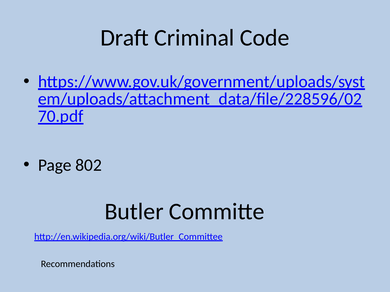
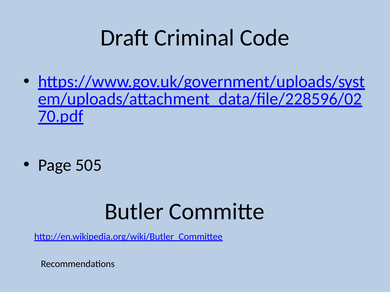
802: 802 -> 505 (89, 165)
